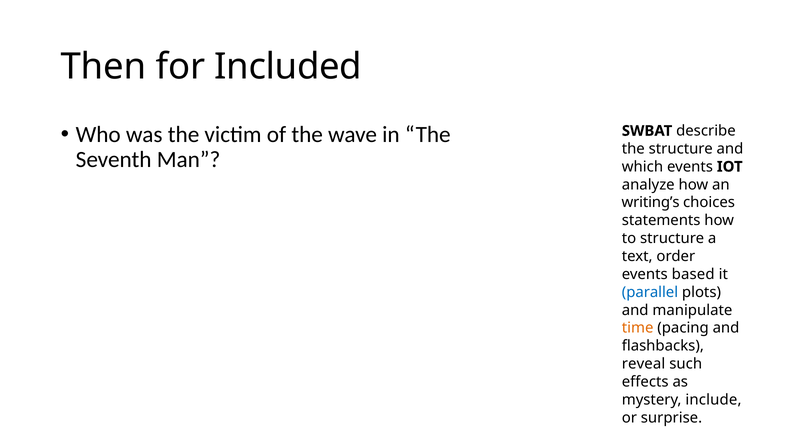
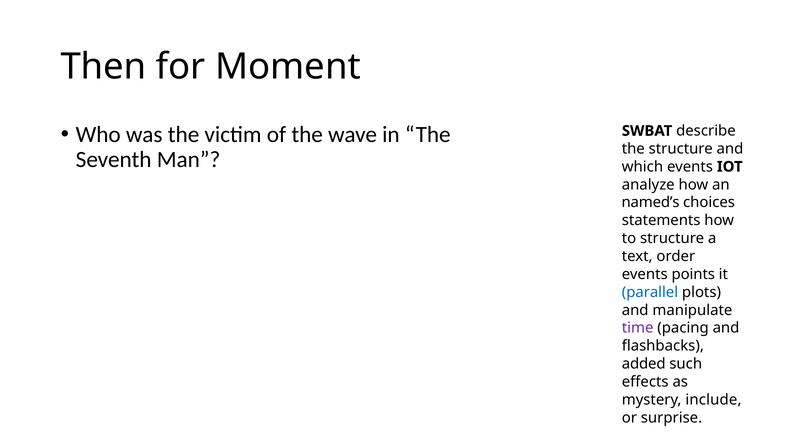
Included: Included -> Moment (288, 67)
writing’s: writing’s -> named’s (651, 203)
based: based -> points (693, 274)
time colour: orange -> purple (638, 328)
reveal: reveal -> added (644, 364)
